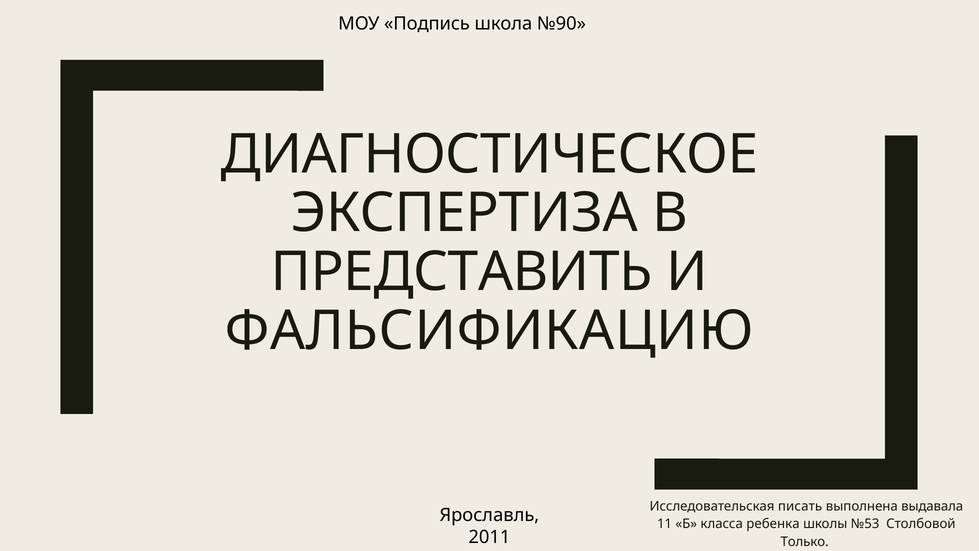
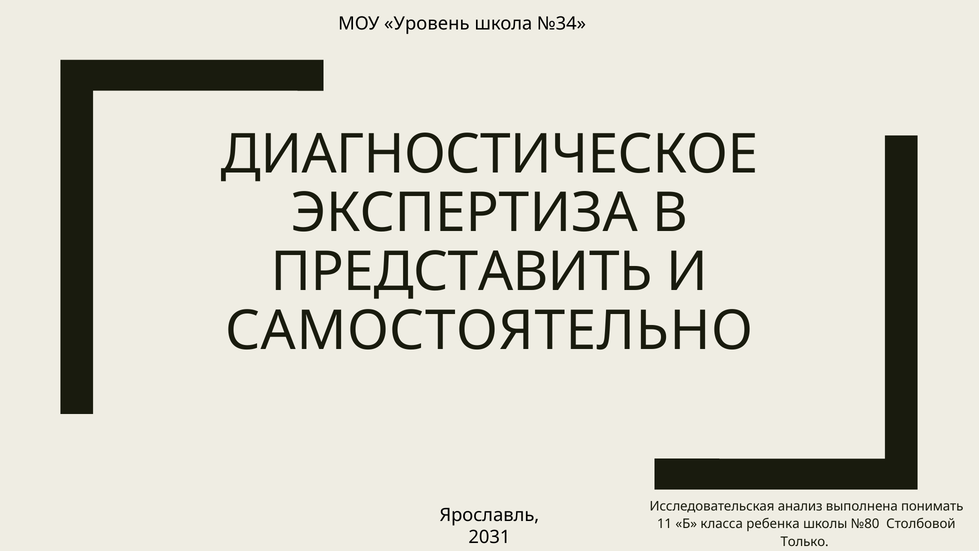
Подпись: Подпись -> Уровень (427, 24)
№90: №90 -> №34 (562, 24)
ФАЛЬСИФИКАЦИЮ: ФАЛЬСИФИКАЦИЮ -> САМОСТОЯТЕЛЬНО (489, 331)
писать: писать -> анализ (800, 506)
выдавала: выдавала -> понимать (932, 506)
№53: №53 -> №80 (865, 524)
2011: 2011 -> 2031 (489, 537)
